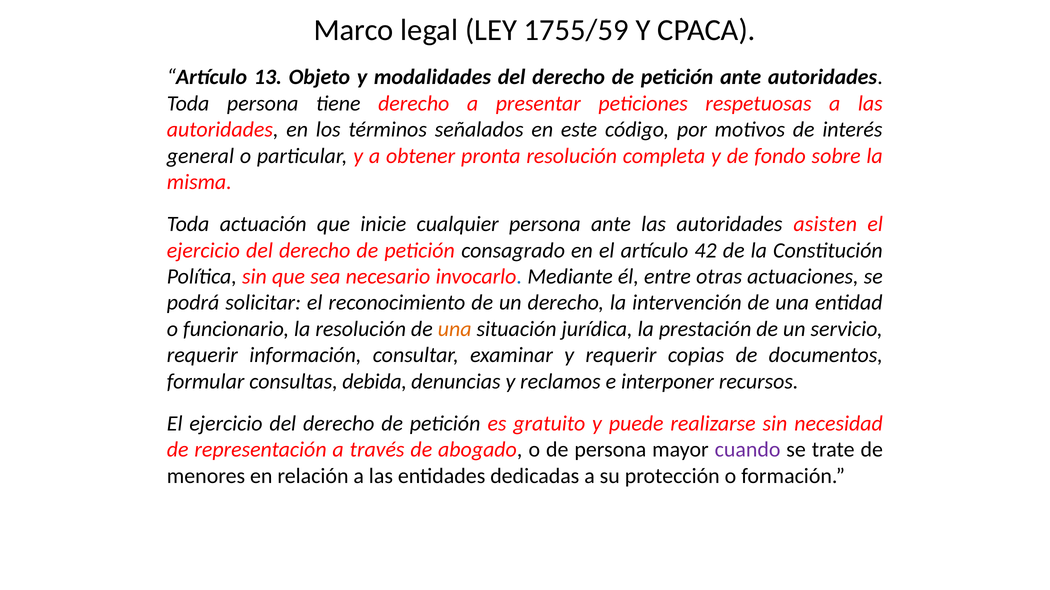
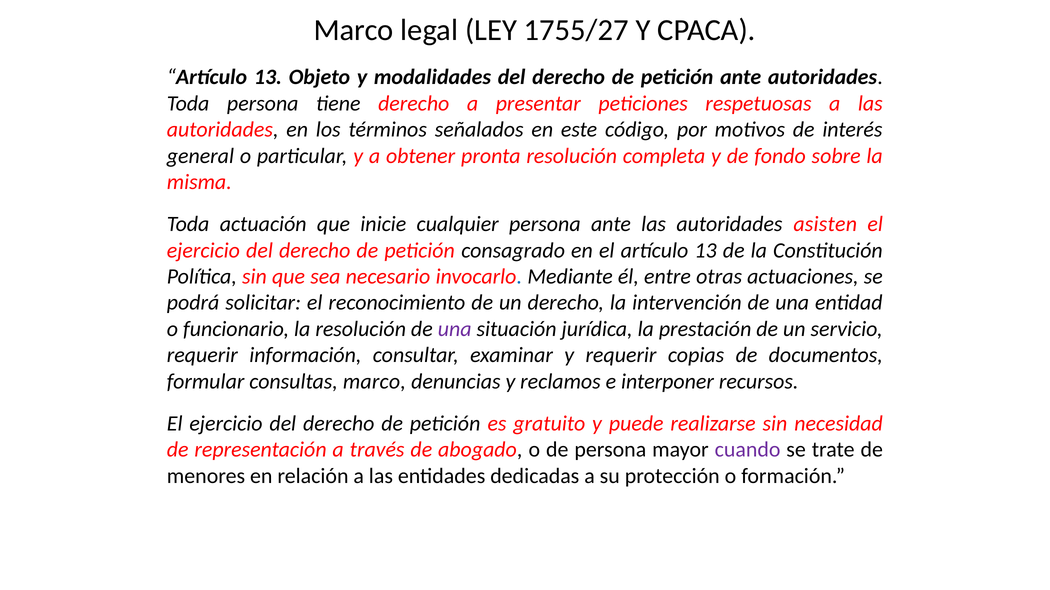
1755/59: 1755/59 -> 1755/27 (576, 30)
el artículo 42: 42 -> 13 (706, 251)
una colour: orange -> purple (455, 329)
consultas debida: debida -> marco (374, 382)
